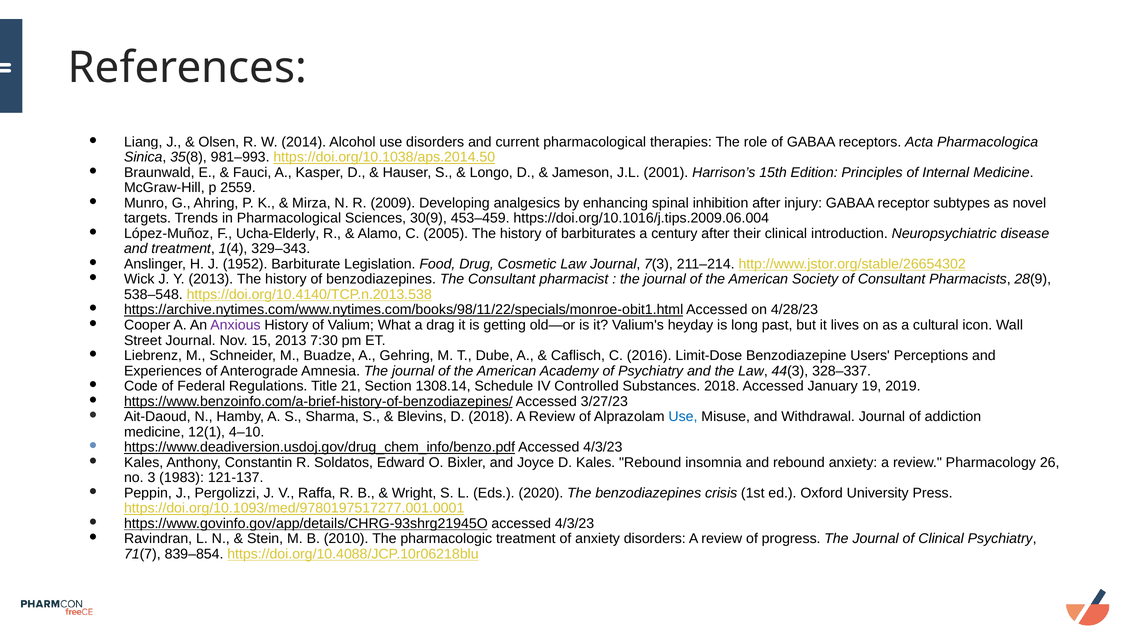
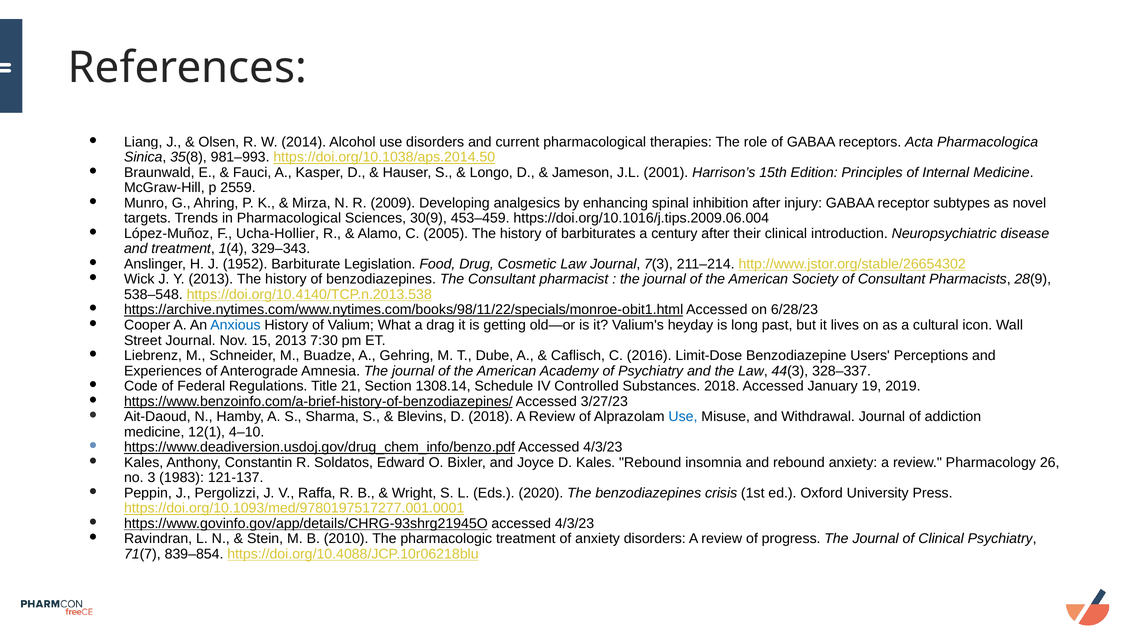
Ucha-Elderly: Ucha-Elderly -> Ucha-Hollier (278, 234)
4/28/23: 4/28/23 -> 6/28/23 (794, 310)
Anxious colour: purple -> blue (235, 325)
